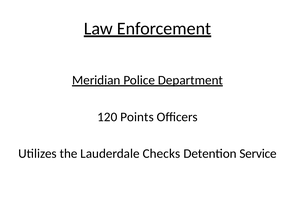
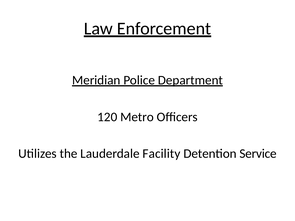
Points: Points -> Metro (137, 117)
Checks: Checks -> Facility (161, 154)
